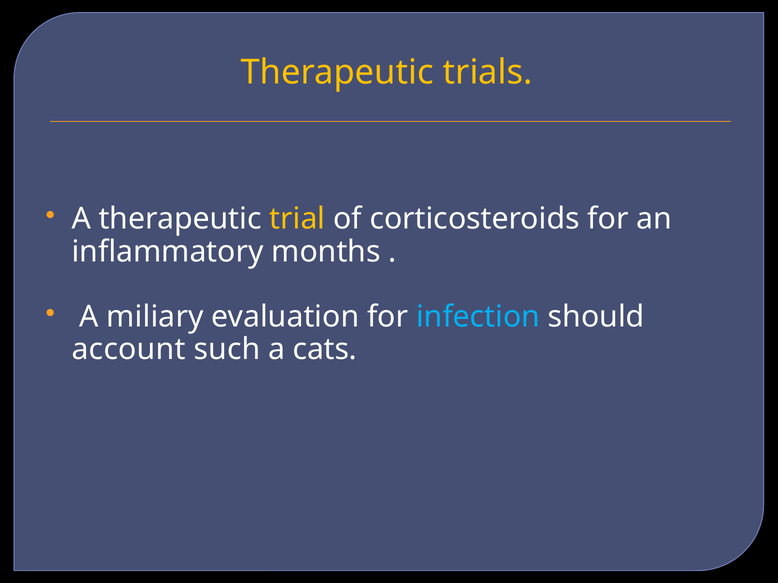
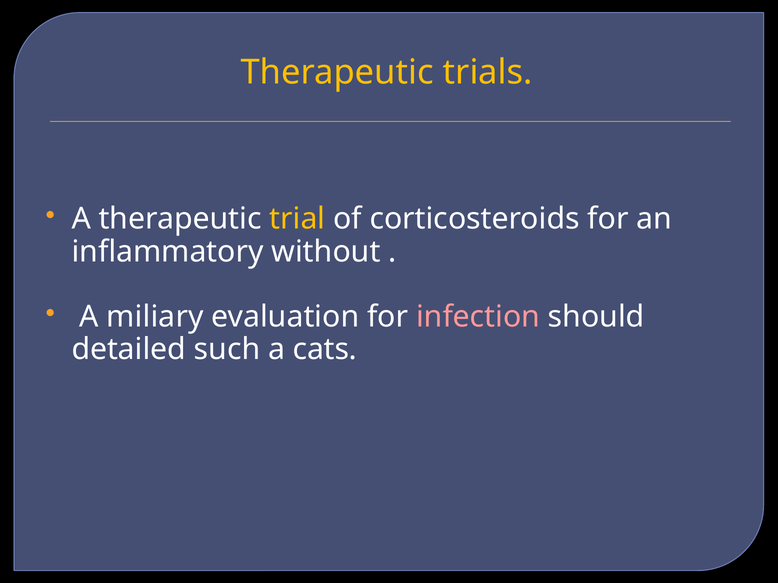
months: months -> without (326, 252)
infection colour: light blue -> pink (478, 317)
account: account -> detailed (129, 350)
